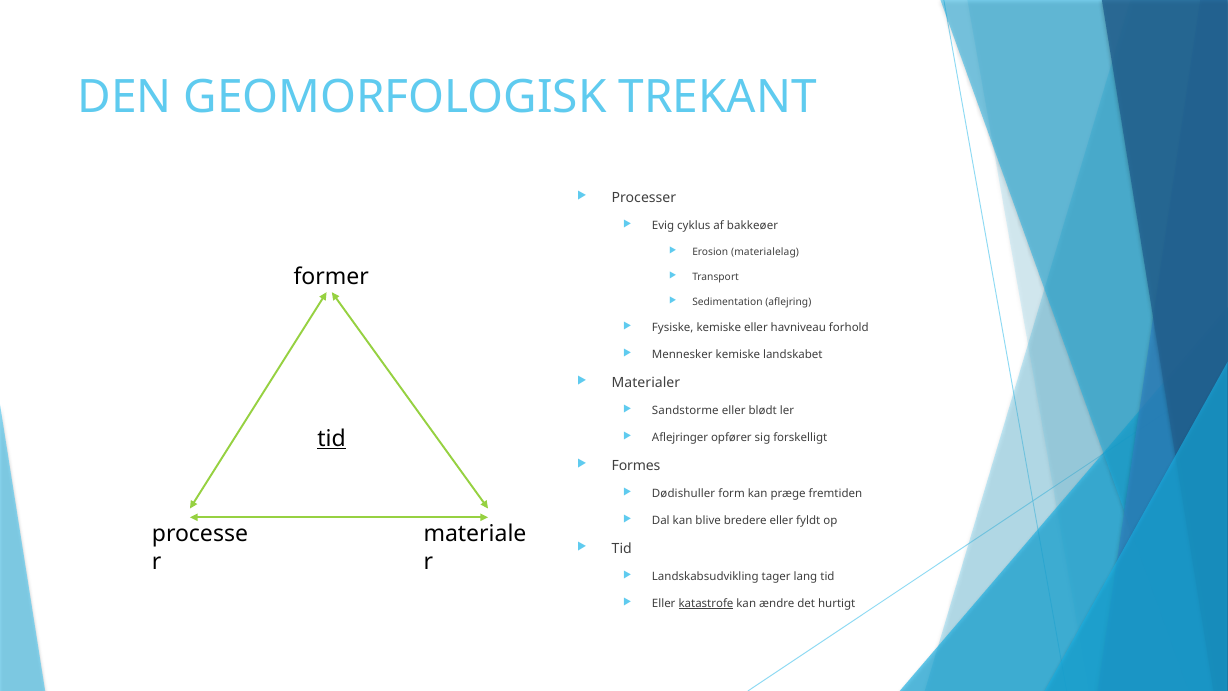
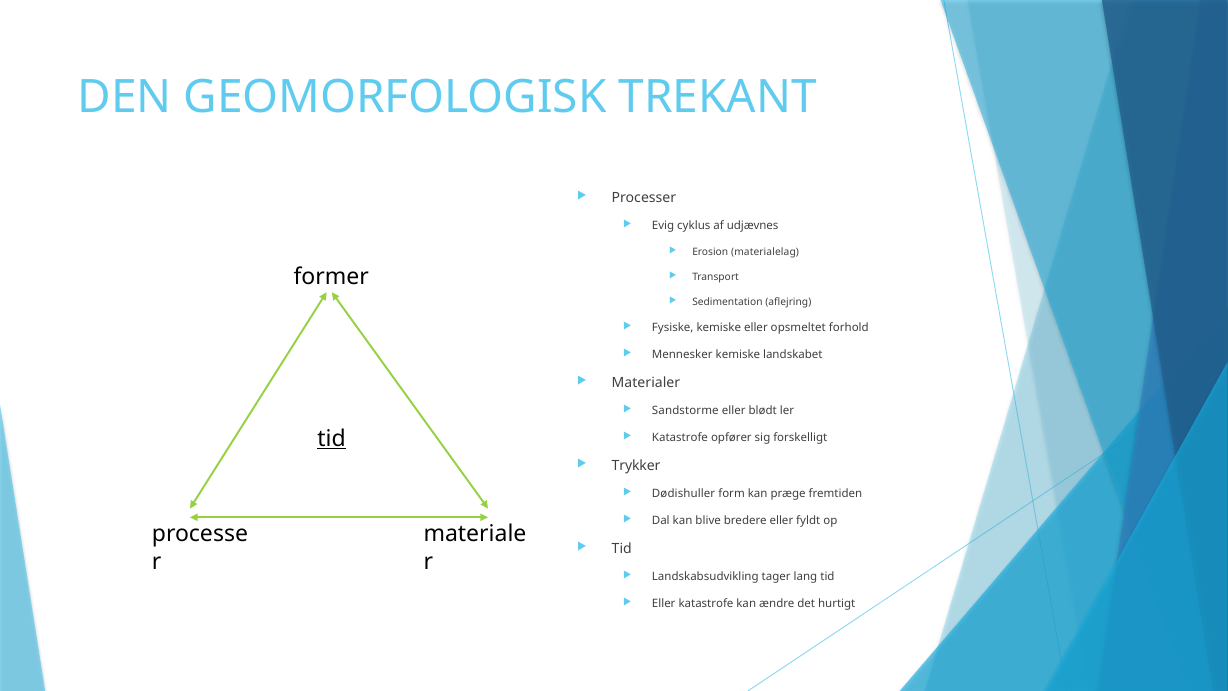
bakkeøer: bakkeøer -> udjævnes (753, 226)
havniveau: havniveau -> opsmeltet (798, 328)
Aflejringer: Aflejringer -> Katastrofe (680, 437)
Formes: Formes -> Trykker (636, 466)
katastrofe underline: present -> none (706, 603)
